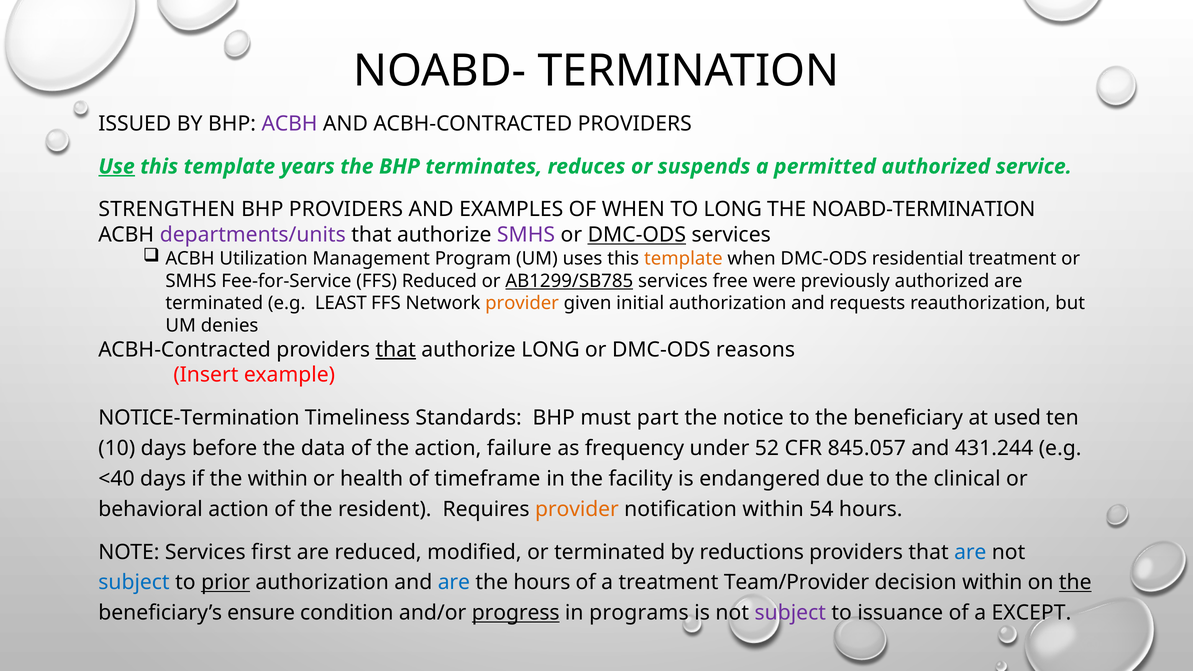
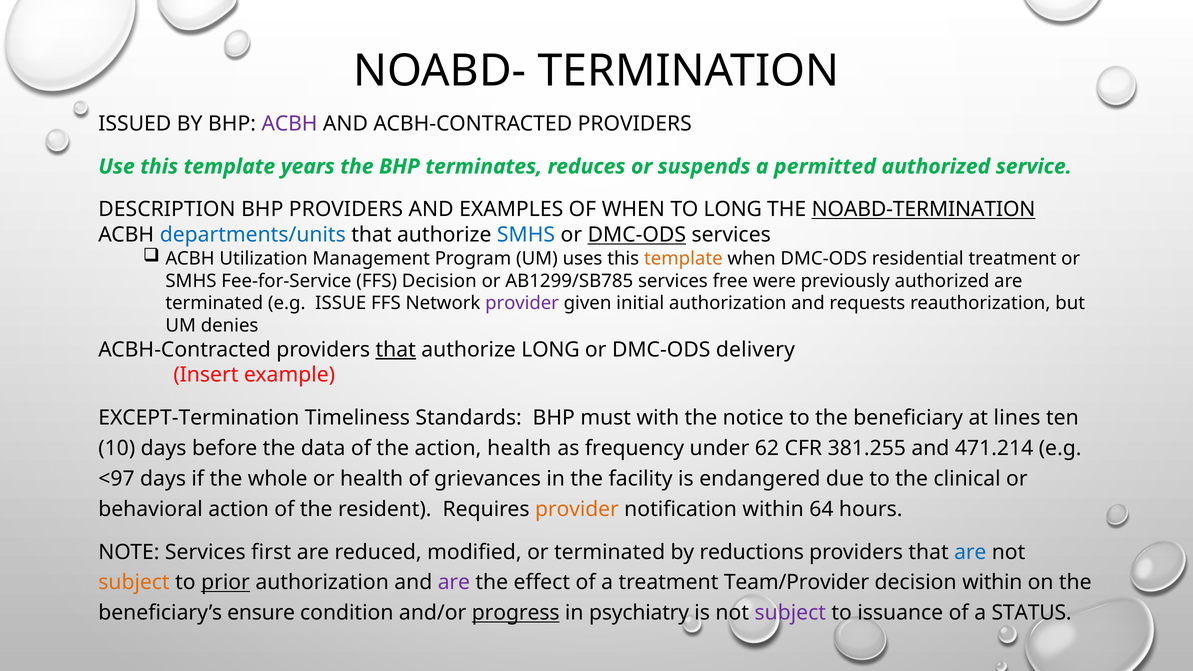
Use underline: present -> none (117, 167)
STRENGTHEN: STRENGTHEN -> DESCRIPTION (167, 209)
NOABD-TERMINATION underline: none -> present (924, 209)
departments/units colour: purple -> blue (253, 235)
SMHS colour: purple -> blue (526, 235)
FFS Reduced: Reduced -> Decision (439, 281)
AB1299/SB785 underline: present -> none (569, 281)
LEAST: LEAST -> ISSUE (341, 303)
provider colour: orange -> purple (522, 303)
reasons: reasons -> delivery (755, 350)
NOTICE-Termination: NOTICE-Termination -> EXCEPT-Termination (199, 418)
part: part -> with (658, 418)
used: used -> lines (1017, 418)
action failure: failure -> health (519, 448)
52: 52 -> 62 (767, 448)
845.057: 845.057 -> 381.255 (867, 448)
431.244: 431.244 -> 471.214 (994, 448)
<40: <40 -> <97 (116, 479)
the within: within -> whole (278, 479)
timeframe: timeframe -> grievances (487, 479)
54: 54 -> 64 (821, 509)
subject colour: blue -> orange (134, 583)
are colour: blue -> purple (454, 583)
the hours: hours -> effect (542, 583)
the underline: present -> none (1075, 583)
programs: programs -> psychiatry (639, 613)
EXCEPT: EXCEPT -> STATUS (1032, 613)
